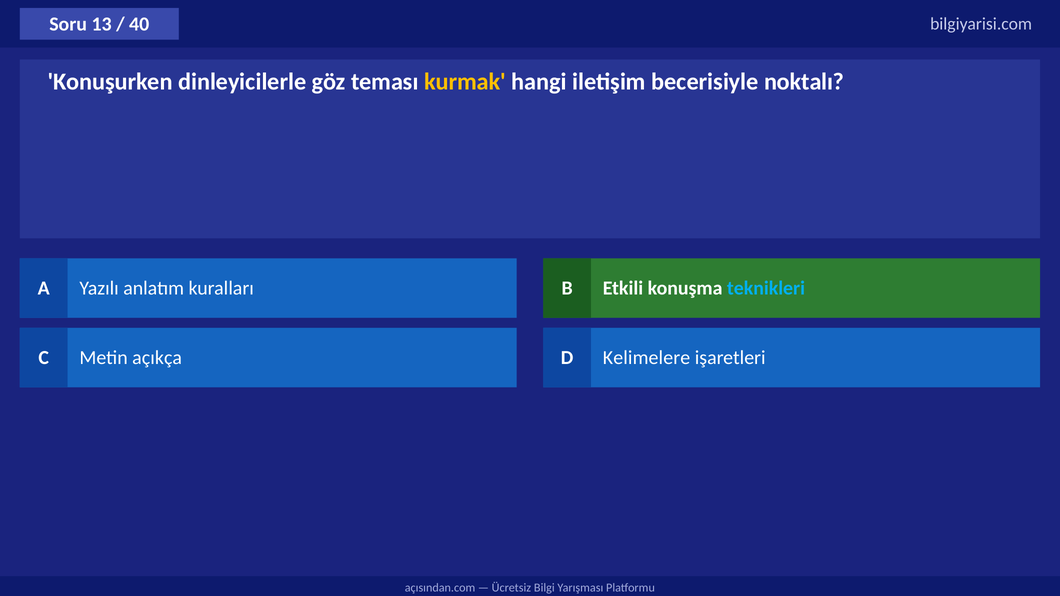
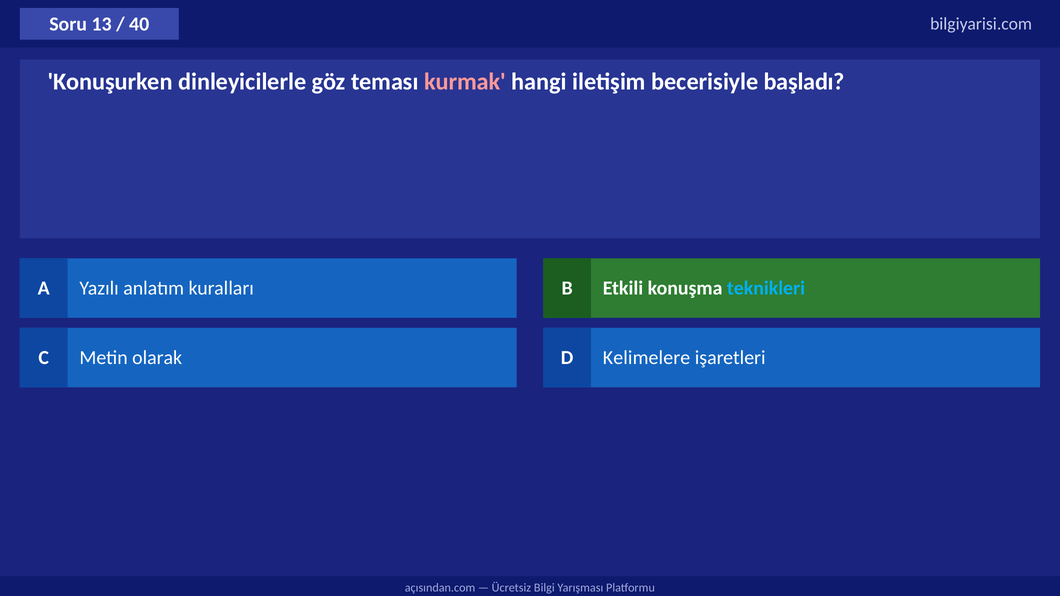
kurmak colour: yellow -> pink (465, 82)
noktalı: noktalı -> başladı (804, 82)
açıkça: açıkça -> olarak (157, 358)
